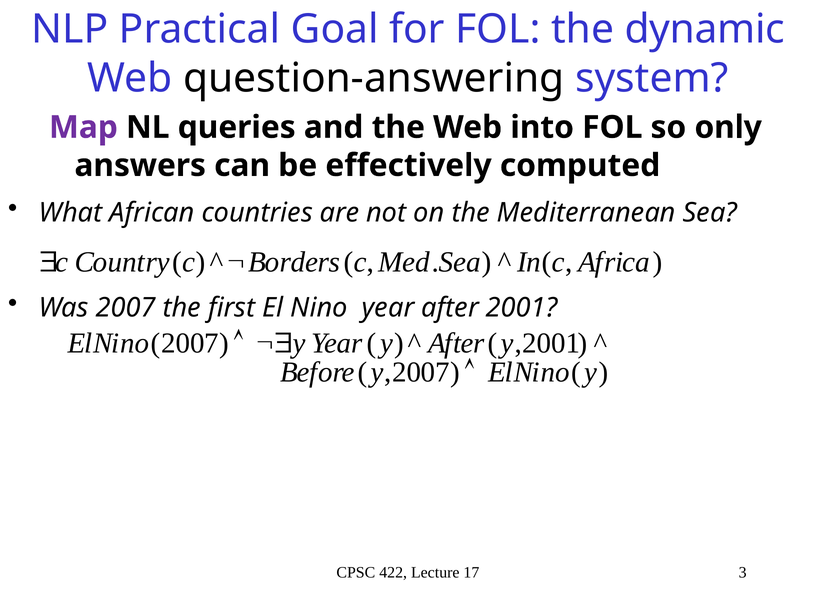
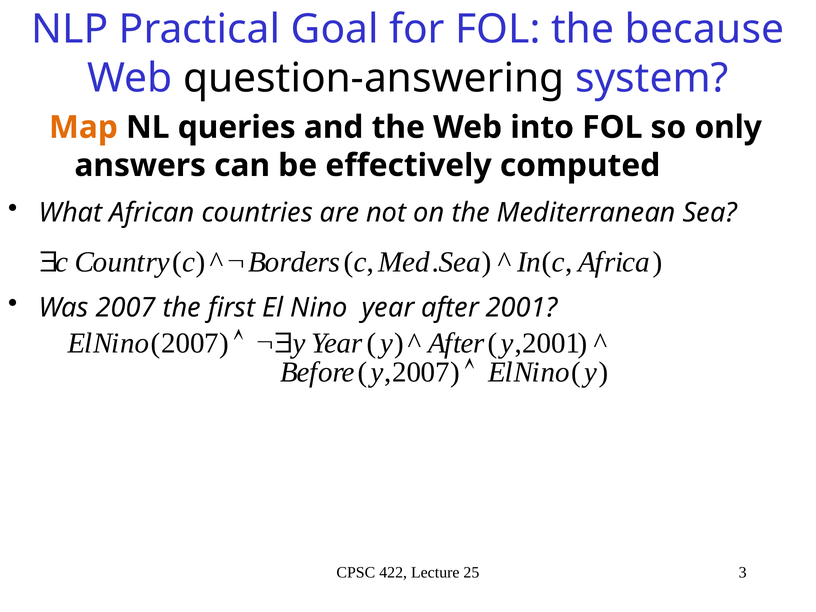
dynamic: dynamic -> because (705, 29)
Map colour: purple -> orange (83, 127)
17: 17 -> 25 (471, 572)
